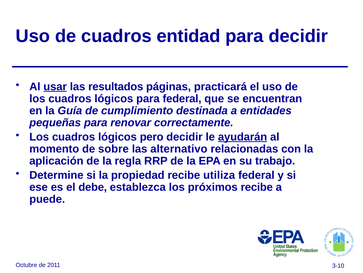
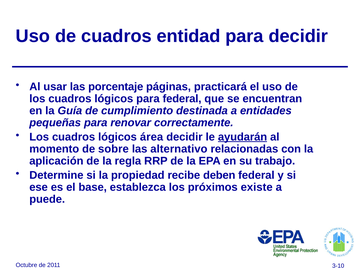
usar underline: present -> none (55, 86)
resultados: resultados -> porcentaje (116, 86)
pero: pero -> área (152, 136)
utiliza: utiliza -> deben (219, 175)
debe: debe -> base (93, 187)
próximos recibe: recibe -> existe (257, 187)
